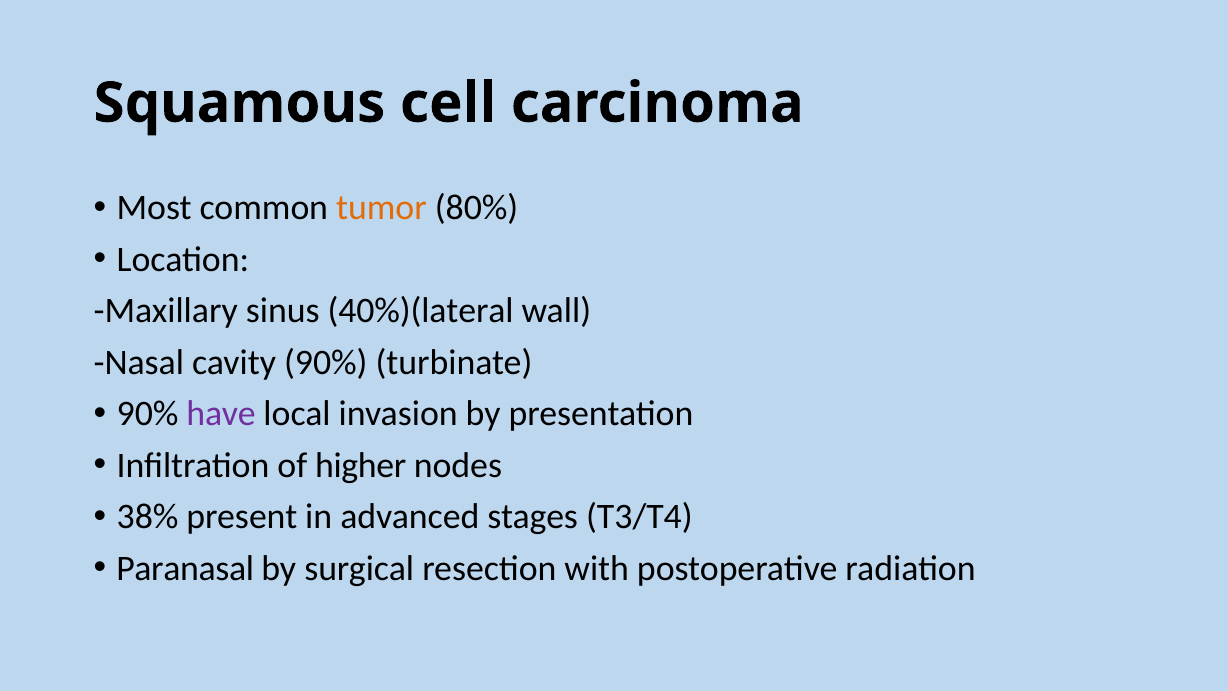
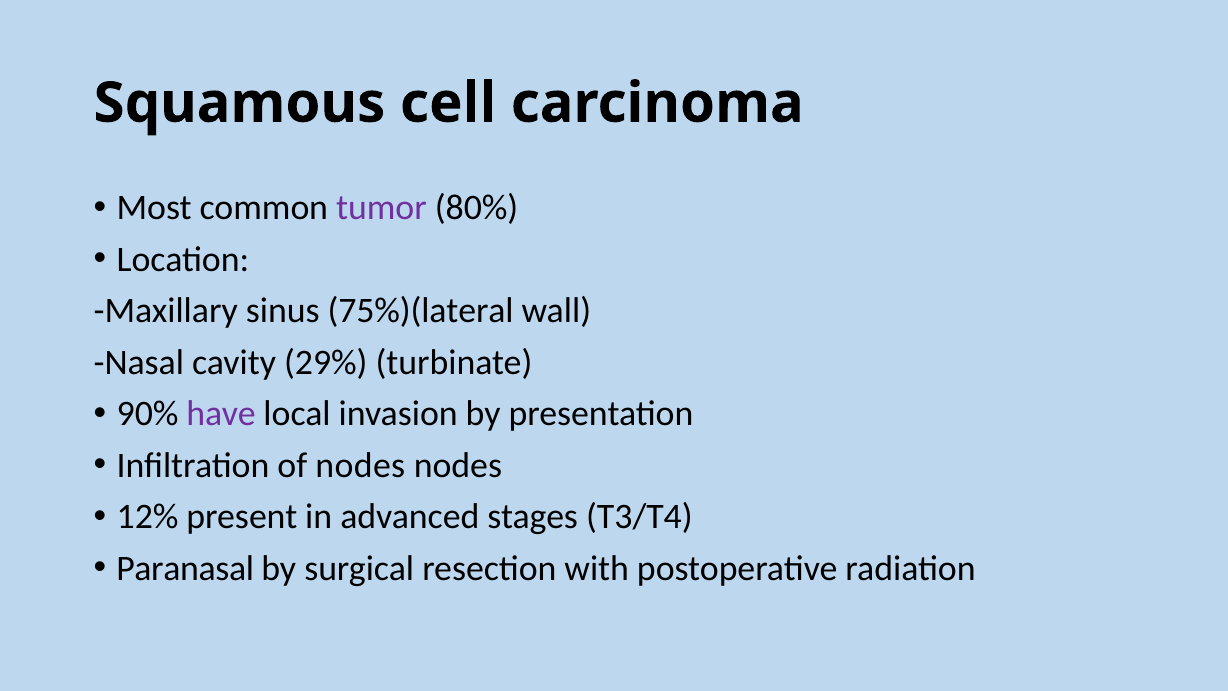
tumor colour: orange -> purple (381, 208)
40%)(lateral: 40%)(lateral -> 75%)(lateral (421, 311)
cavity 90%: 90% -> 29% (326, 362)
of higher: higher -> nodes (360, 465)
38%: 38% -> 12% (148, 517)
